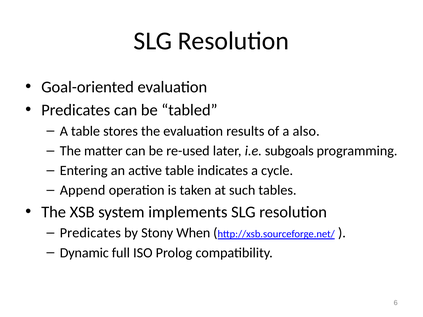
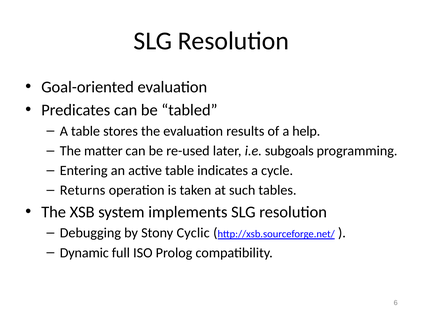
also: also -> help (306, 131)
Append: Append -> Returns (83, 190)
Predicates: Predicates -> Debugging (90, 233)
When: When -> Cyclic (193, 233)
